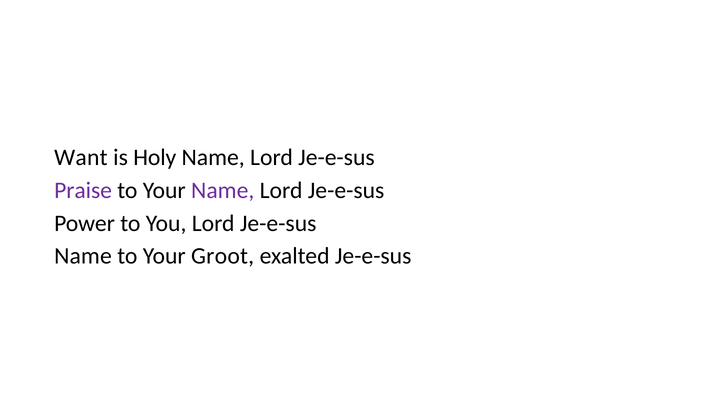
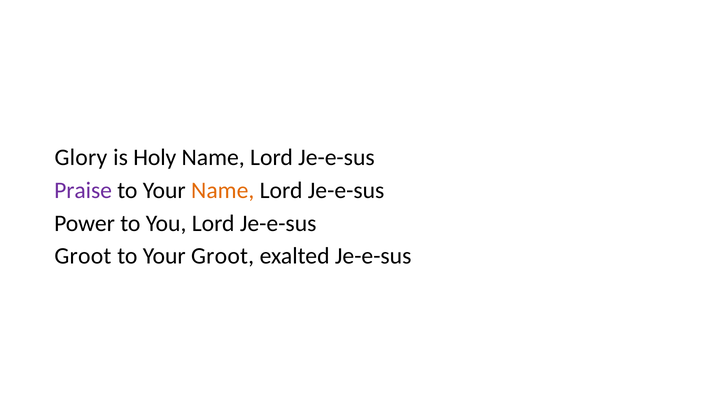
Want: Want -> Glory (81, 157)
Name colour: purple -> orange (223, 190)
Name: Name -> Groot (83, 256)
